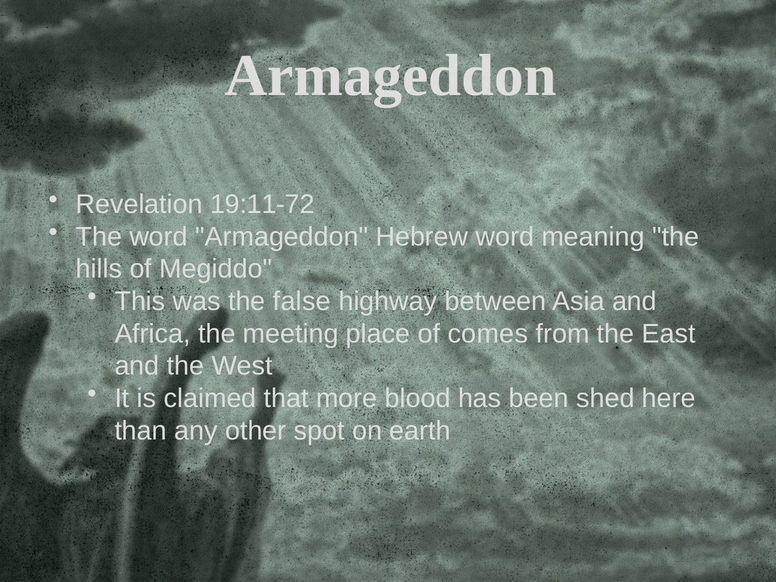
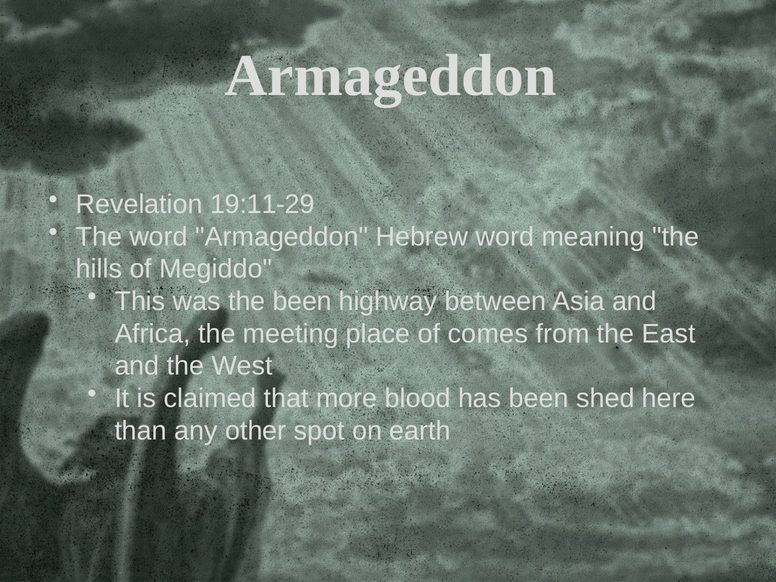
19:11-72: 19:11-72 -> 19:11-29 (262, 204)
the false: false -> been (302, 301)
